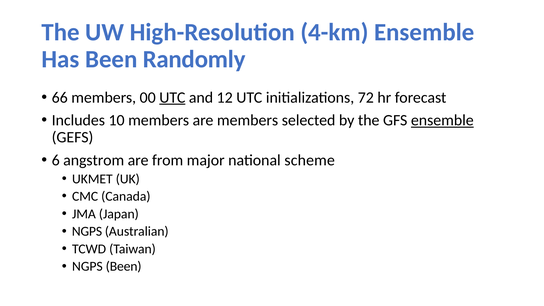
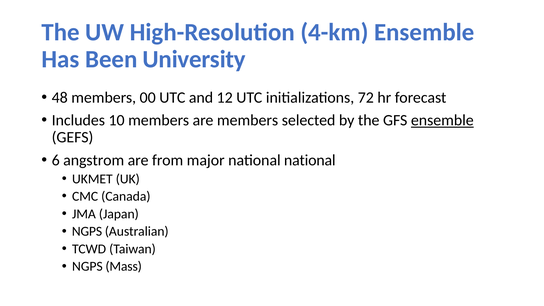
Randomly: Randomly -> University (194, 59)
66: 66 -> 48 (60, 97)
UTC underline: present -> none (172, 97)
national scheme: scheme -> national (310, 160)
NGPS Been: Been -> Mass (124, 266)
